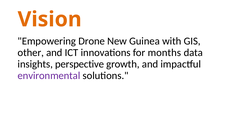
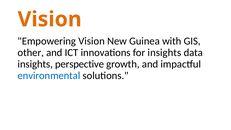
Empowering Drone: Drone -> Vision (92, 41)
for months: months -> insights (164, 53)
environmental colour: purple -> blue (49, 75)
